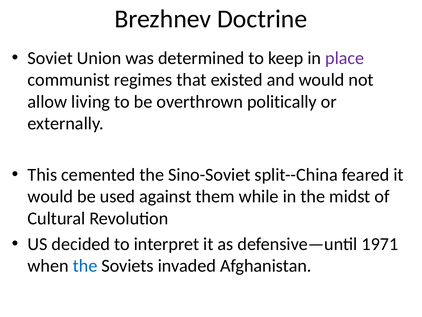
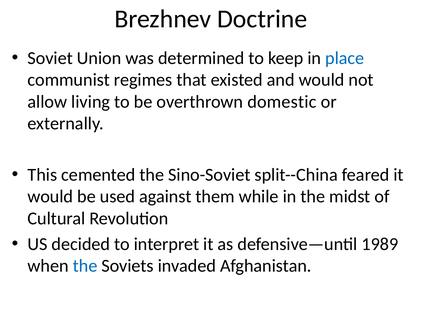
place colour: purple -> blue (345, 58)
politically: politically -> domestic (282, 102)
1971: 1971 -> 1989 (380, 244)
